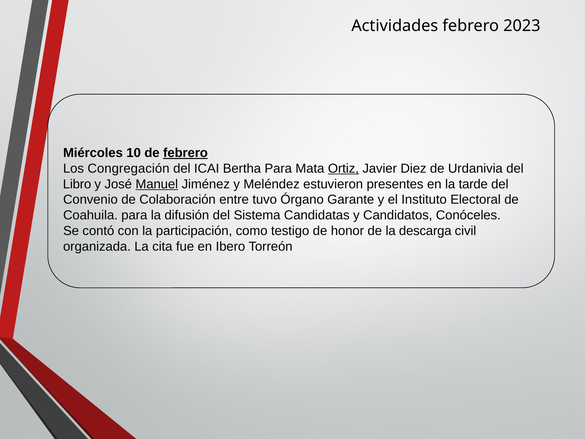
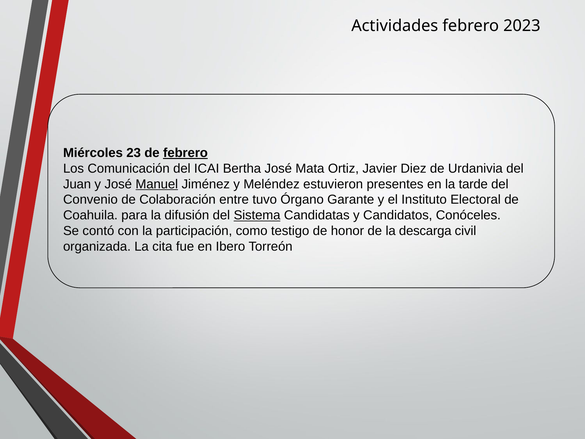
10: 10 -> 23 (134, 153)
Congregación: Congregación -> Comunicación (129, 168)
Bertha Para: Para -> José (278, 168)
Ortiz underline: present -> none (343, 168)
Libro: Libro -> Juan (77, 184)
Sistema underline: none -> present (257, 215)
